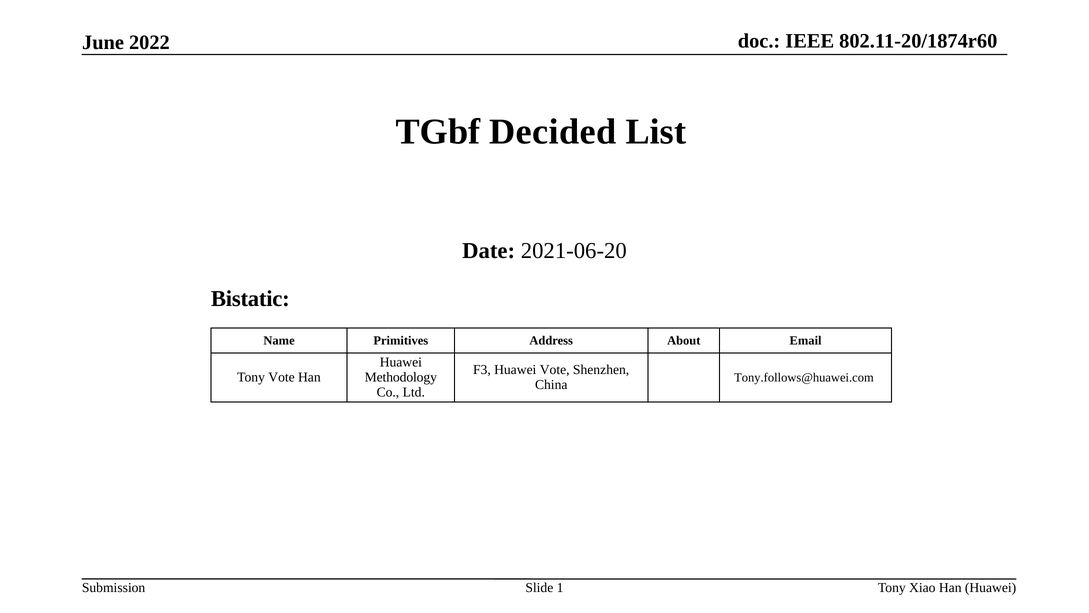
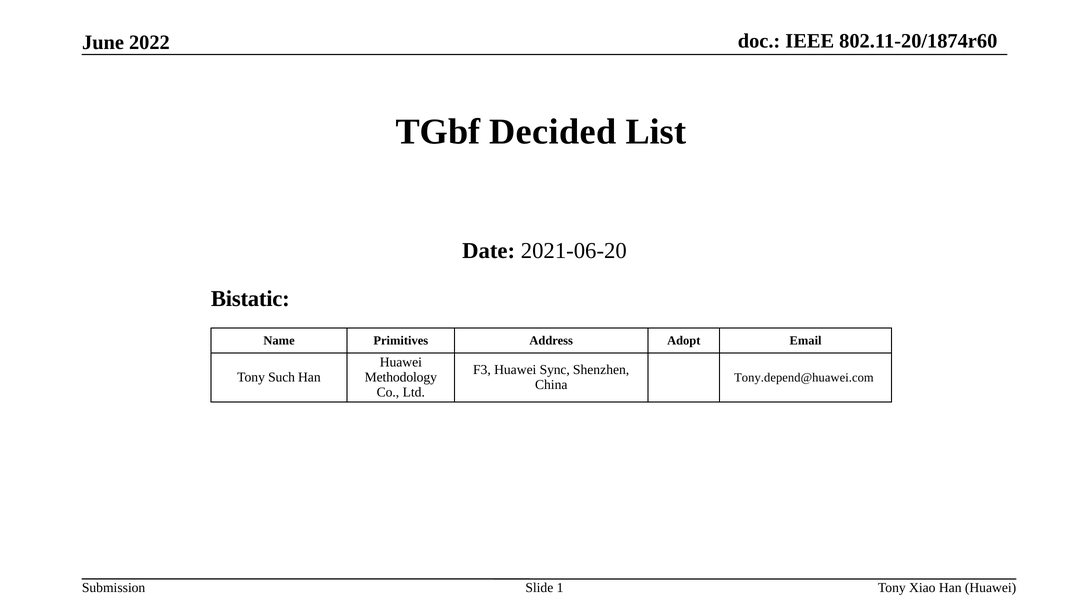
About: About -> Adopt (684, 340)
Huawei Vote: Vote -> Sync (555, 370)
Tony Vote: Vote -> Such (282, 377)
Tony.follows@huawei.com: Tony.follows@huawei.com -> Tony.depend@huawei.com (804, 377)
